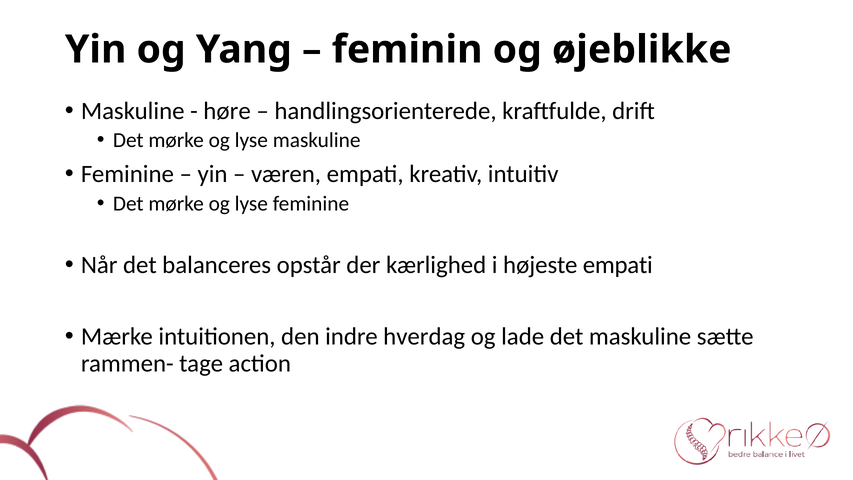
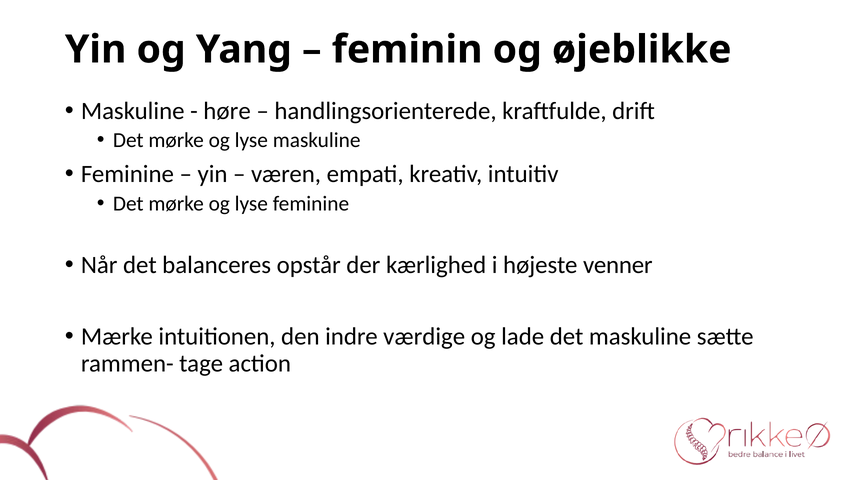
højeste empati: empati -> venner (618, 265)
hverdag: hverdag -> værdige (424, 336)
